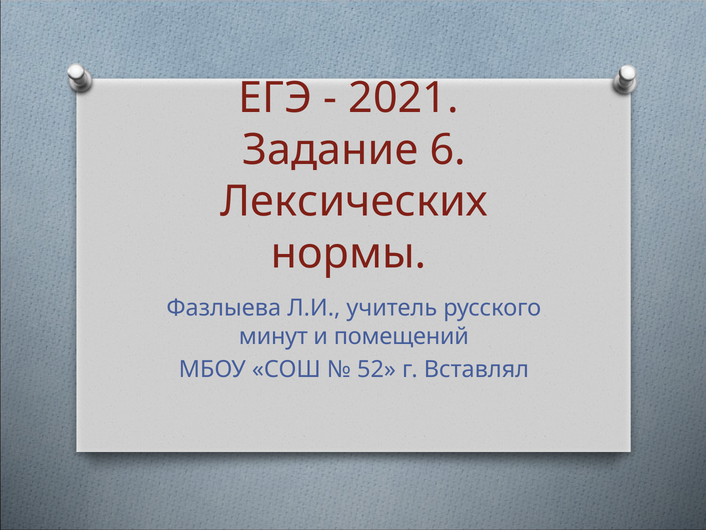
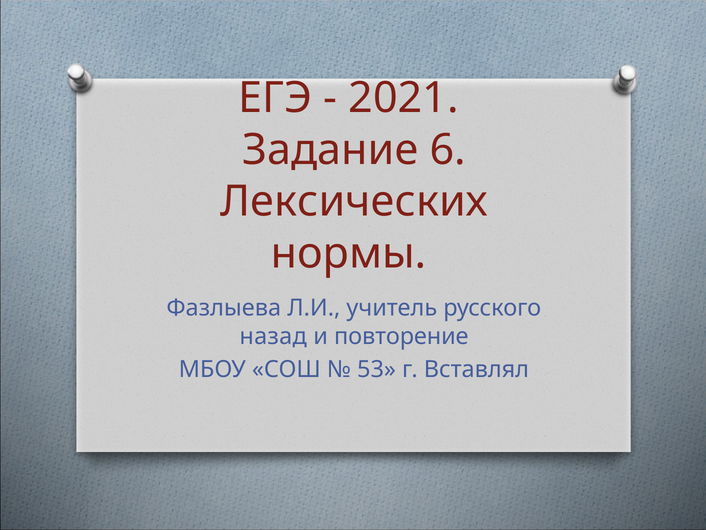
минут: минут -> назад (273, 336)
помещений: помещений -> повторение (401, 336)
52: 52 -> 53 (376, 369)
